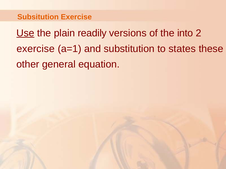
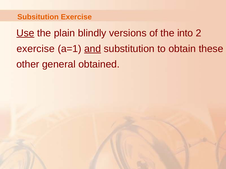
readily: readily -> blindly (92, 33)
and underline: none -> present (93, 49)
states: states -> obtain (182, 49)
equation: equation -> obtained (99, 65)
